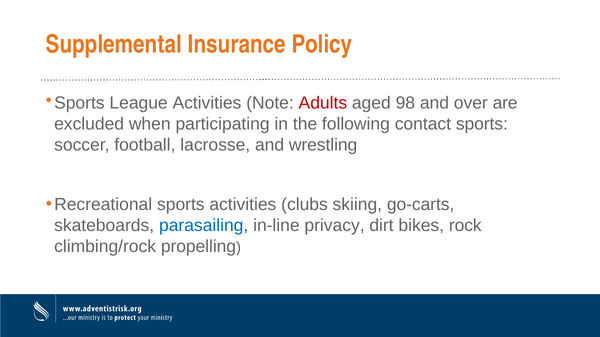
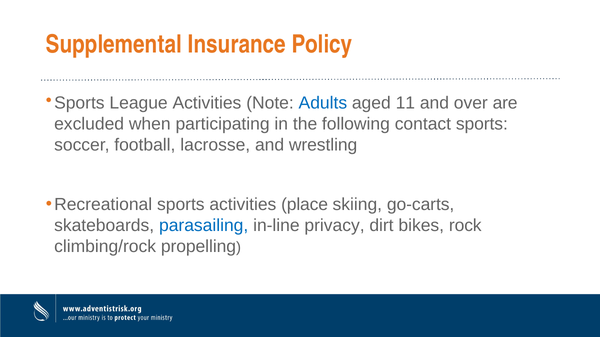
Adults colour: red -> blue (323, 103)
98: 98 -> 11 (405, 103)
clubs: clubs -> place (305, 205)
